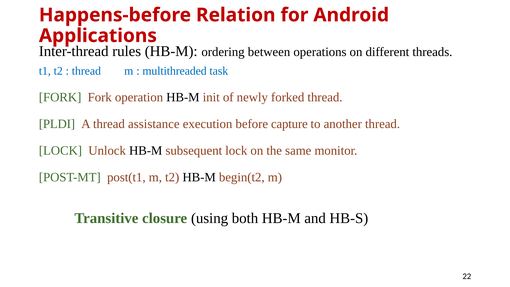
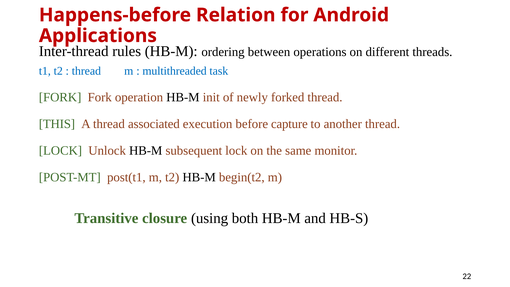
PLDI: PLDI -> THIS (57, 124)
assistance: assistance -> associated (154, 124)
